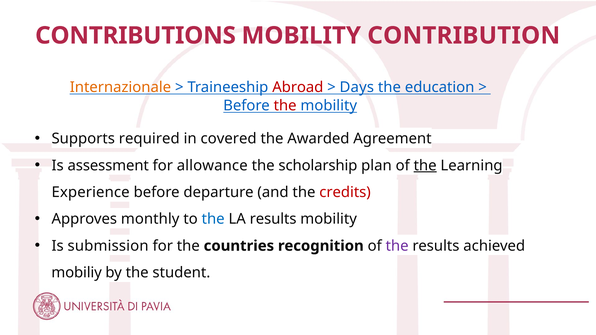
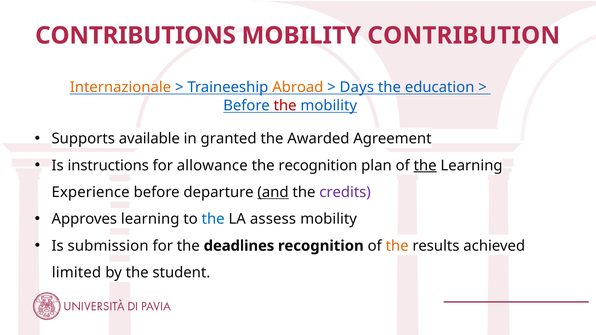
Abroad colour: red -> orange (298, 87)
required: required -> available (149, 139)
covered: covered -> granted (229, 139)
assessment: assessment -> instructions (108, 166)
the scholarship: scholarship -> recognition (318, 166)
and underline: none -> present (273, 192)
credits colour: red -> purple (345, 192)
Approves monthly: monthly -> learning (150, 219)
LA results: results -> assess (273, 219)
countries: countries -> deadlines (239, 246)
the colour: purple -> orange (397, 246)
mobiliy: mobiliy -> limited (76, 273)
